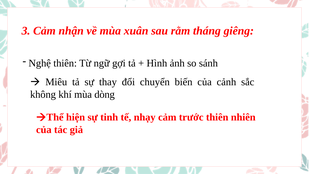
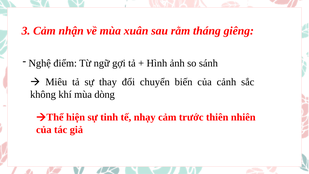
Nghệ thiên: thiên -> điểm (65, 63)
